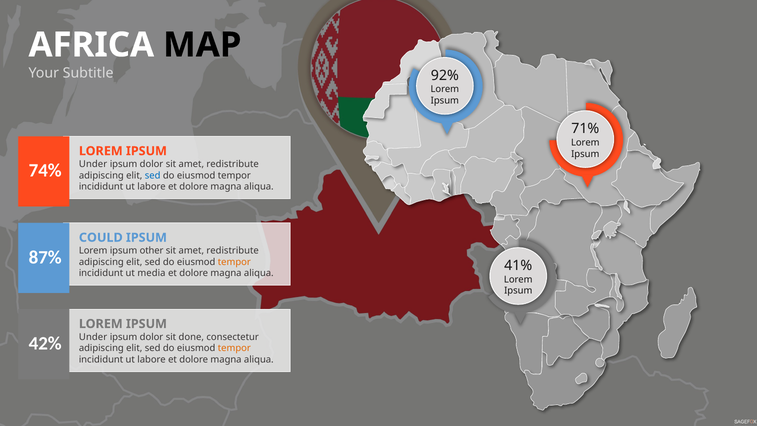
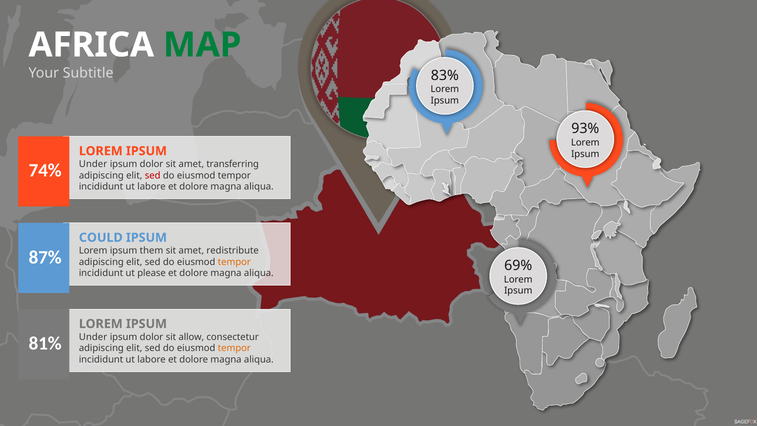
MAP colour: black -> green (202, 45)
92%: 92% -> 83% (445, 75)
71%: 71% -> 93% (585, 129)
dolor sit amet redistribute: redistribute -> transferring (233, 164)
sed colour: blue -> red (153, 175)
other: other -> them (151, 251)
41%: 41% -> 69% (518, 265)
media: media -> please (152, 273)
done: done -> allow (191, 337)
42%: 42% -> 81% (45, 343)
